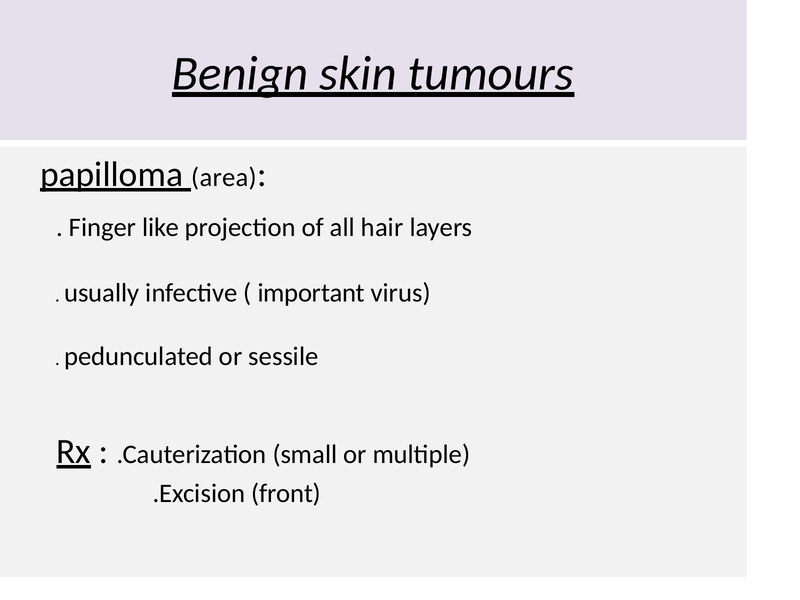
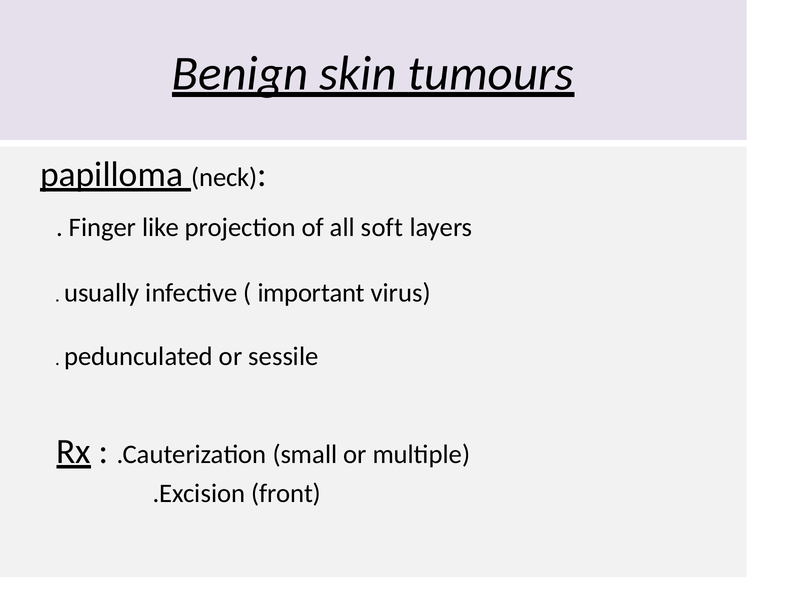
area: area -> neck (224, 177)
hair: hair -> soft (382, 227)
